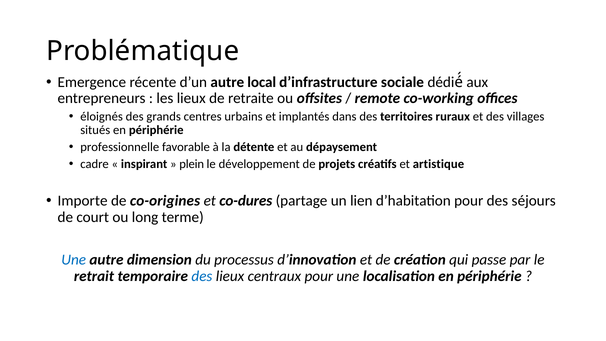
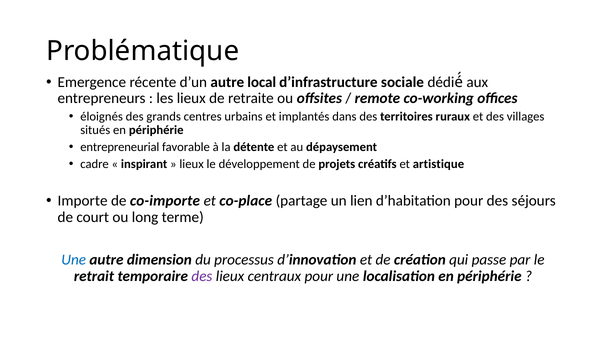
professionnelle: professionnelle -> entrepreneurial (120, 147)
plein: plein -> lieux (192, 164)
co-origines: co-origines -> co-importe (165, 201)
co-dures: co-dures -> co-place (246, 201)
des colour: blue -> purple (202, 276)
